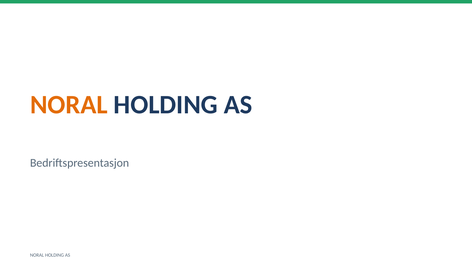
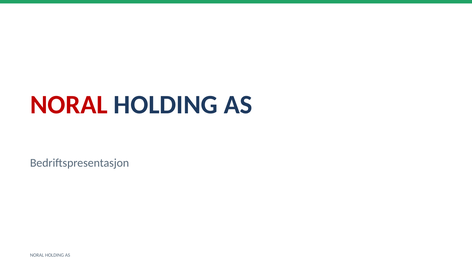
NORAL colour: orange -> red (69, 105)
